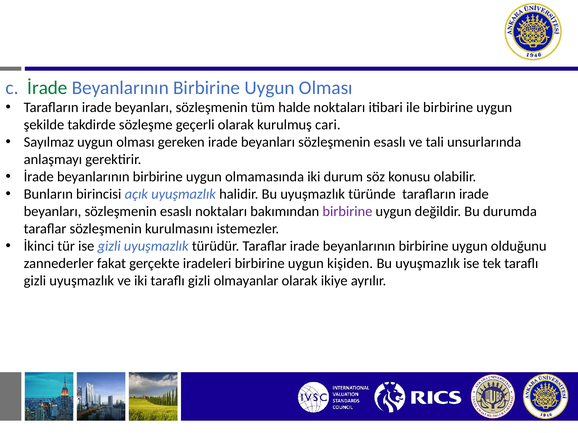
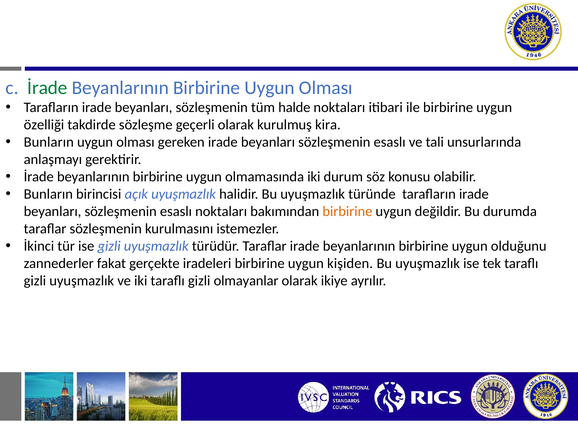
şekilde: şekilde -> özelliği (44, 125)
cari: cari -> kira (328, 125)
Sayılmaz: Sayılmaz -> Bunların (49, 142)
birbirine colour: purple -> orange (347, 212)
